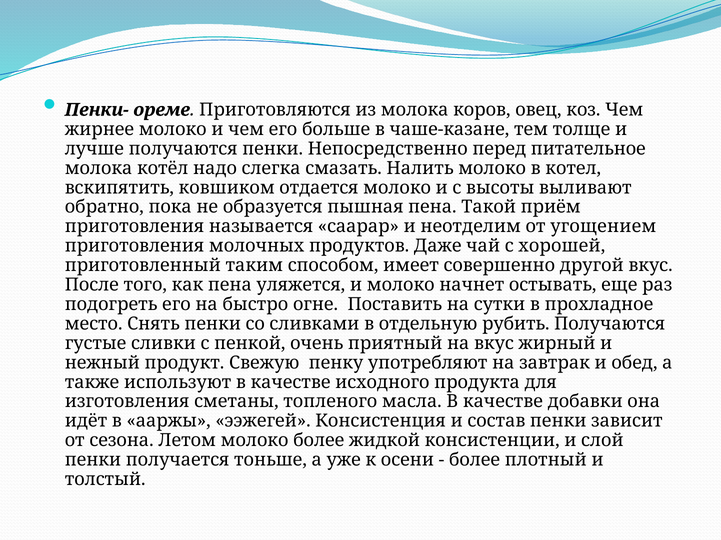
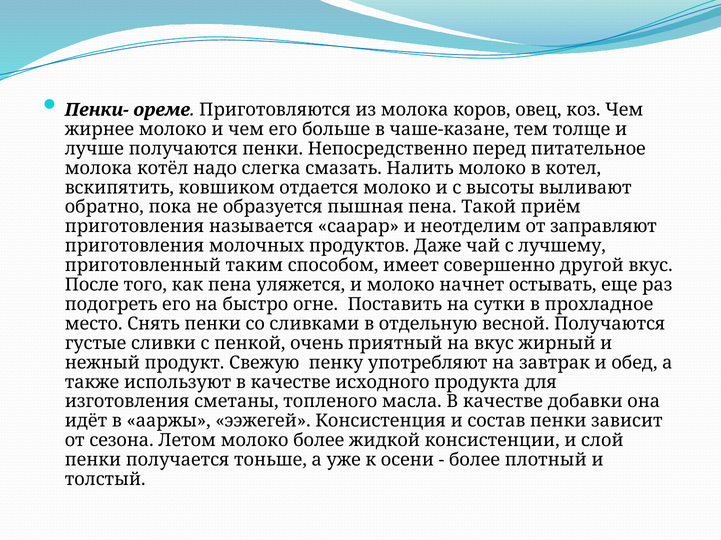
угощением: угощением -> заправляют (603, 227)
хорошей: хорошей -> лучшему (562, 246)
рубить: рубить -> весной (516, 324)
